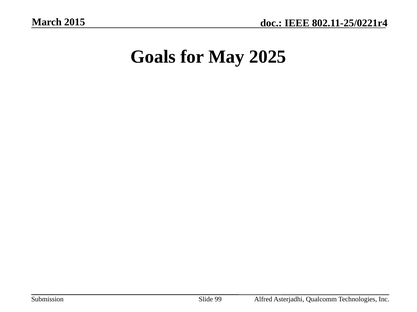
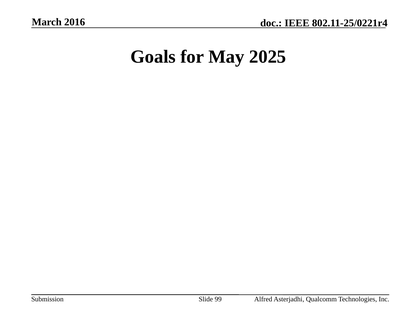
2015: 2015 -> 2016 (75, 22)
